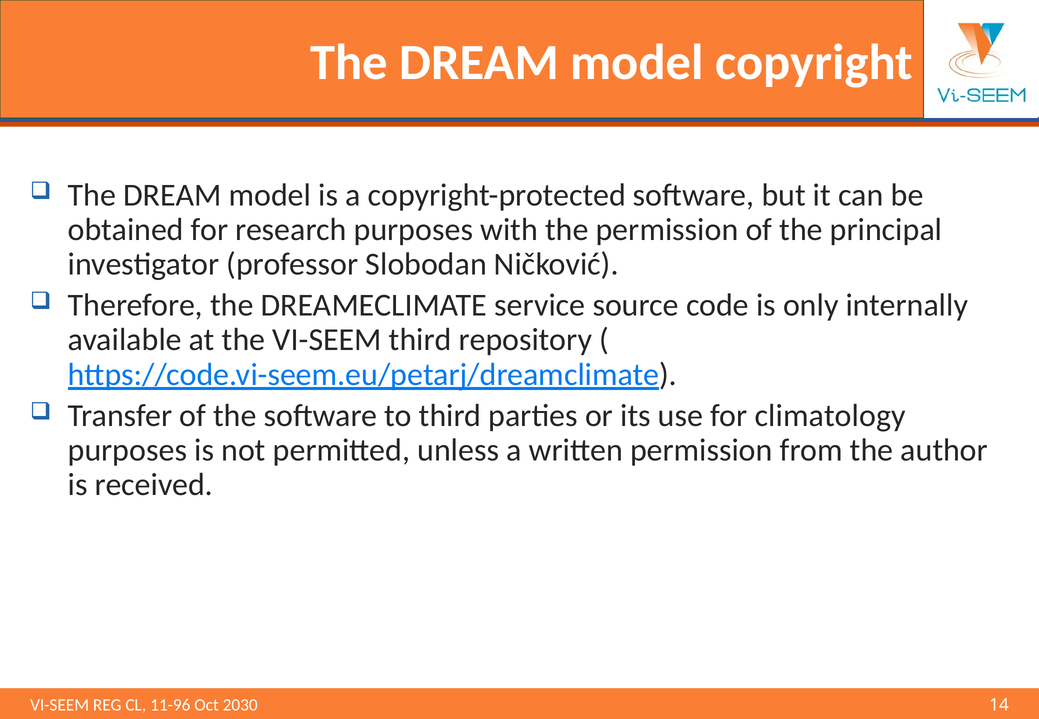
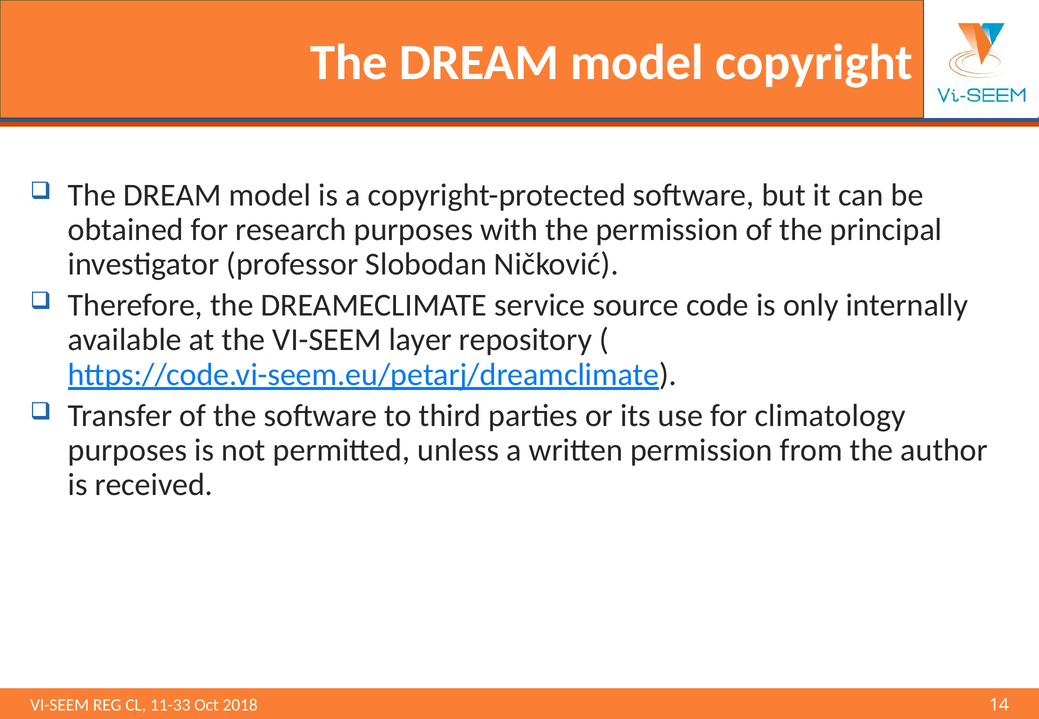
VI-SEEM third: third -> layer (420, 340)
11-96: 11-96 -> 11-33 (170, 705)
2030: 2030 -> 2018 (240, 705)
